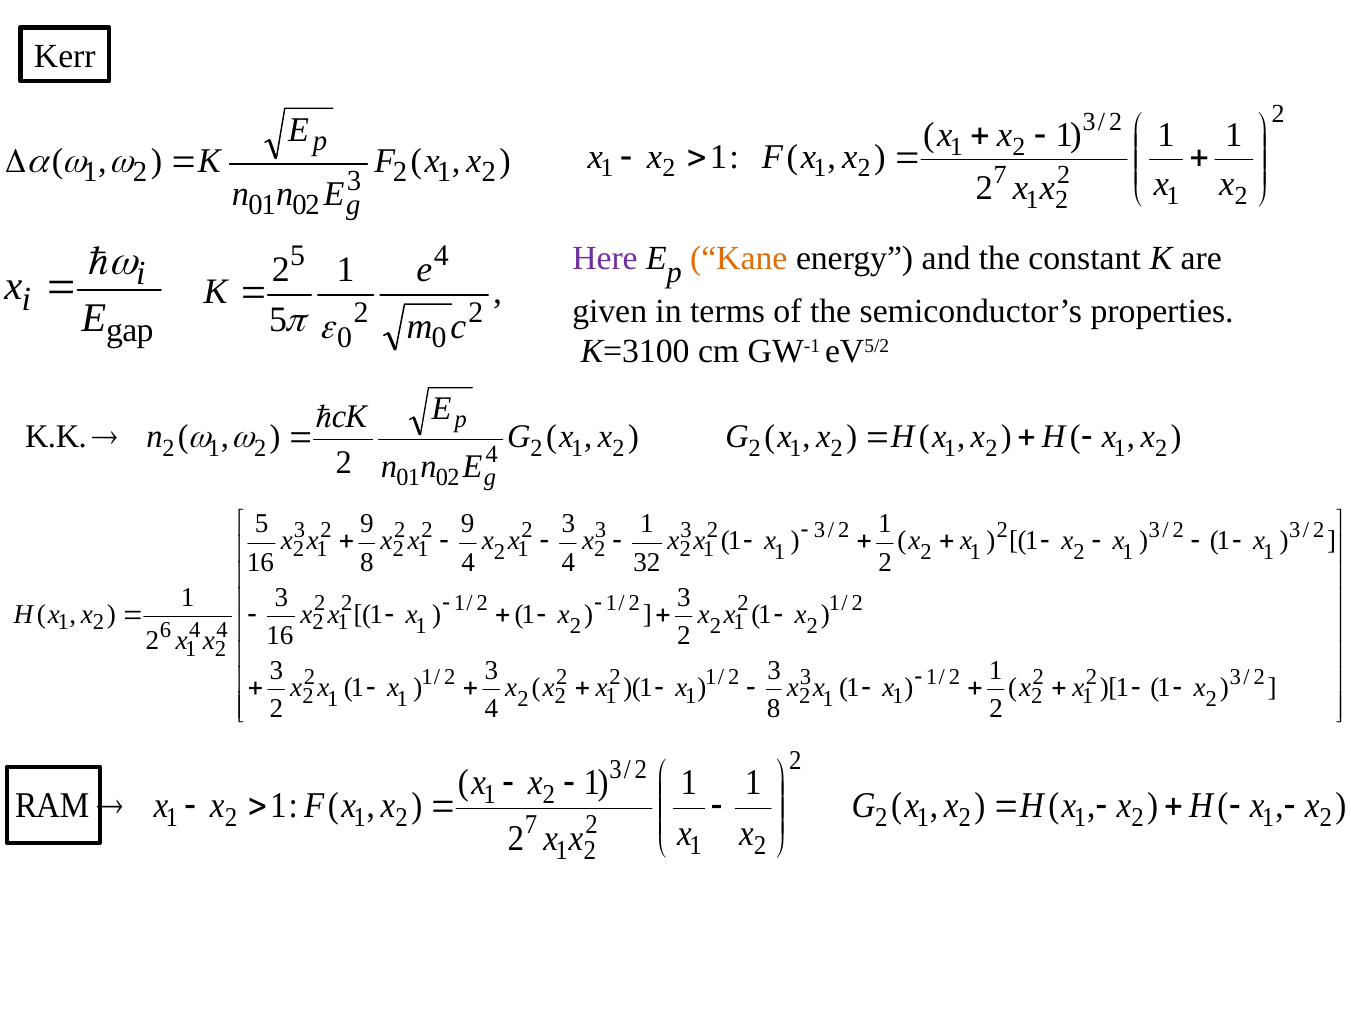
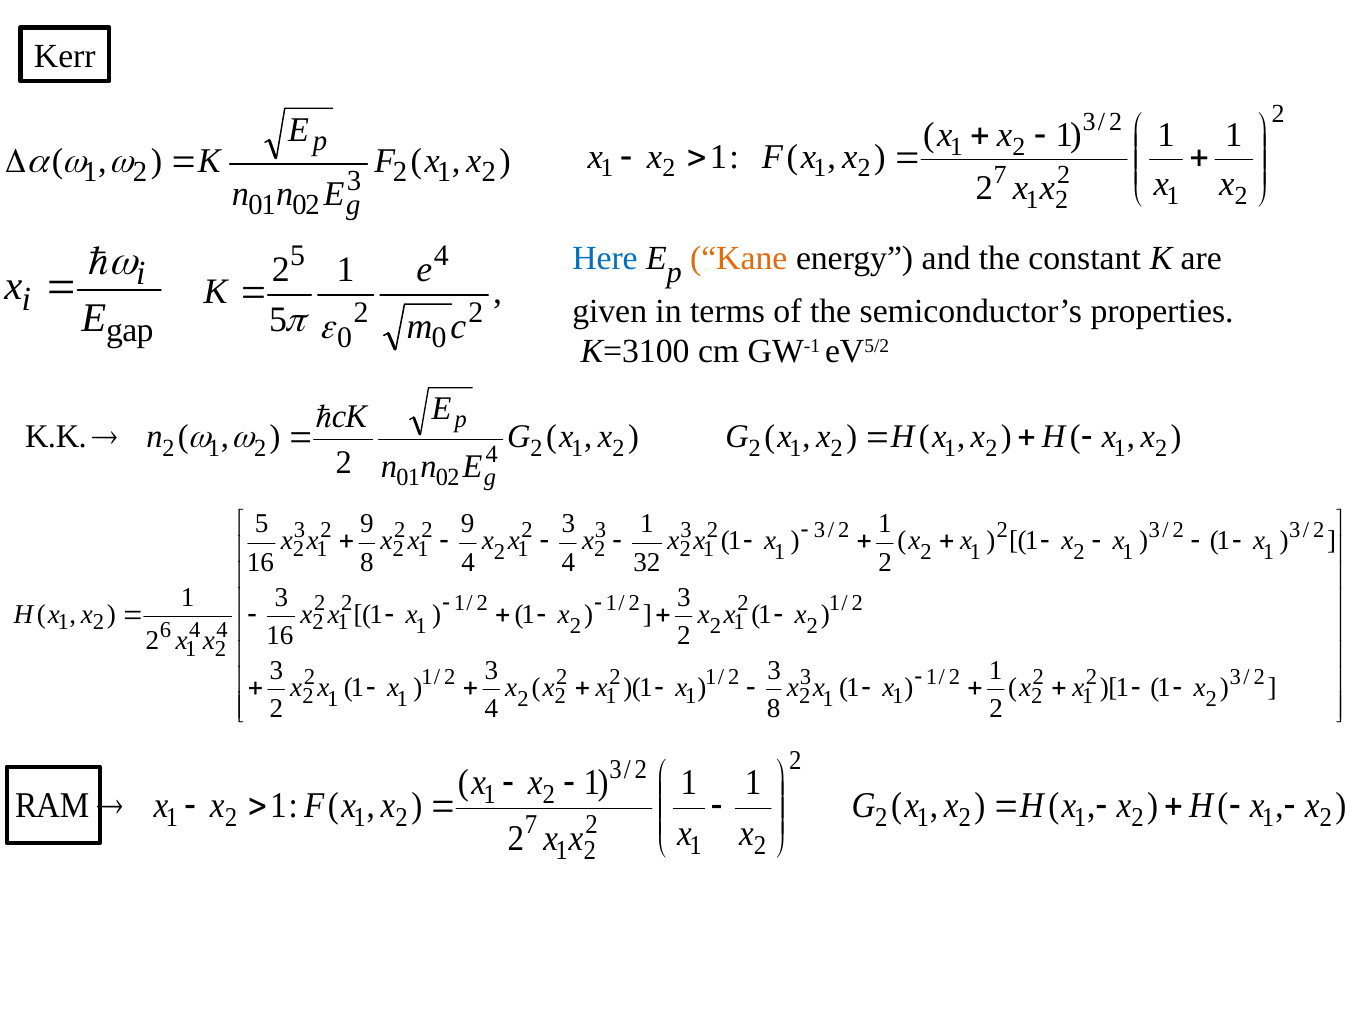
Here colour: purple -> blue (605, 258)
